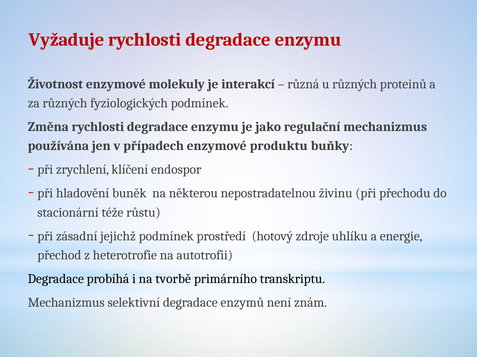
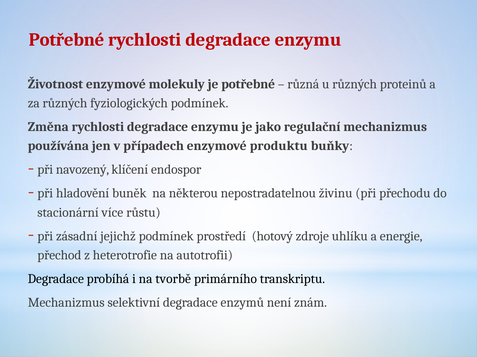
Vyžaduje: Vyžaduje -> Potřebné (67, 40)
je interakcí: interakcí -> potřebné (248, 84)
zrychlení: zrychlení -> navozený (83, 170)
téže: téže -> více (112, 213)
